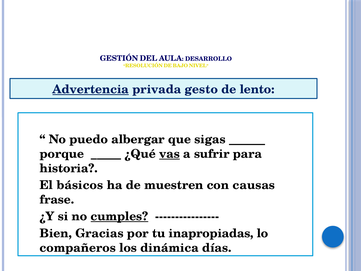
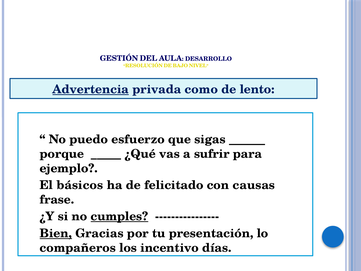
gesto: gesto -> como (201, 89)
albergar: albergar -> esfuerzo (138, 139)
vas underline: present -> none (169, 154)
historia: historia -> ejemplo (69, 168)
muestren: muestren -> felicitado (174, 185)
Bien underline: none -> present (56, 233)
inapropiadas: inapropiadas -> presentación (211, 233)
dinámica: dinámica -> incentivo (170, 248)
